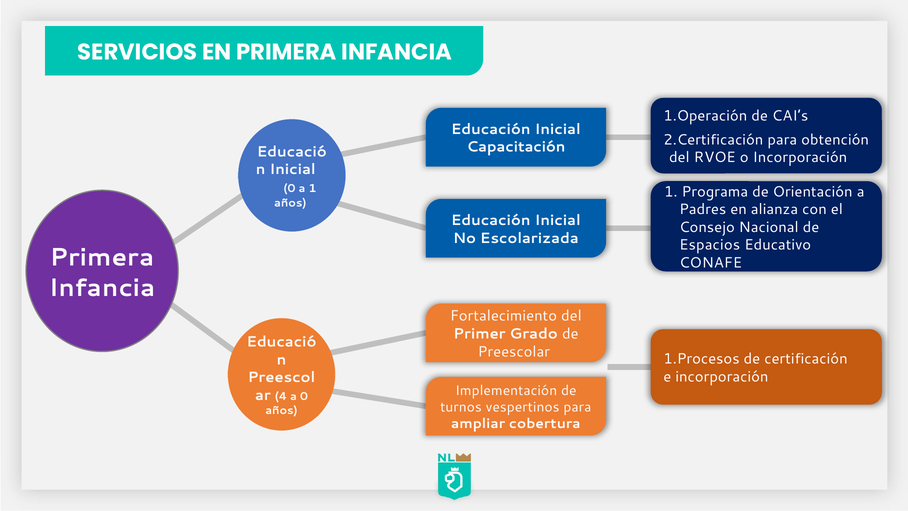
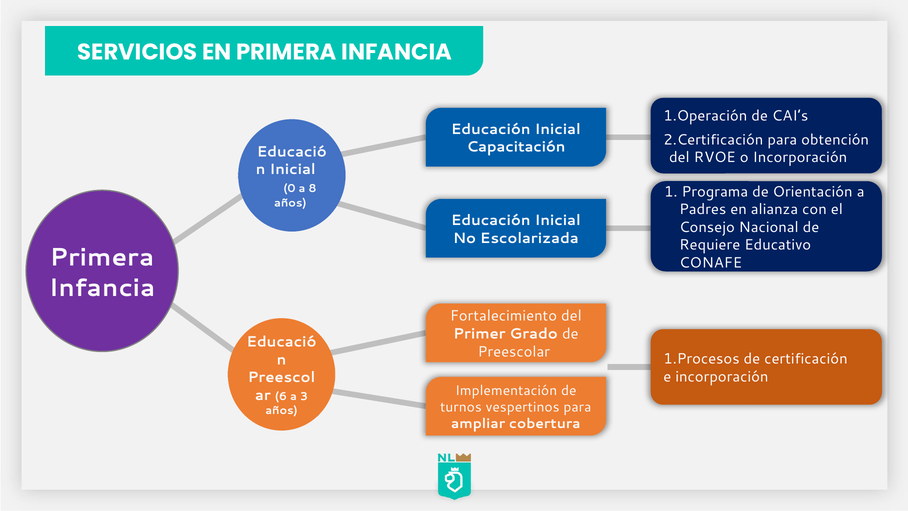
a 1: 1 -> 8 (313, 188)
Espacios: Espacios -> Requiere (710, 245)
4: 4 -> 6 (281, 396)
a 0: 0 -> 3 (304, 396)
